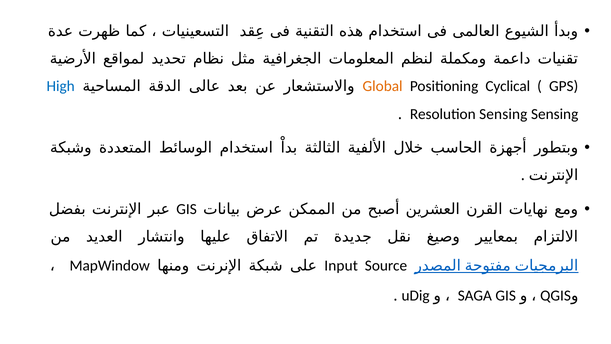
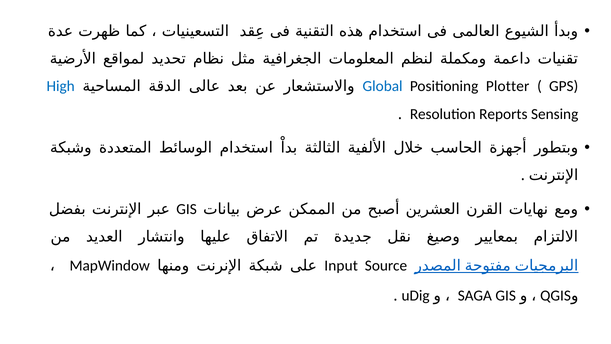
Global colour: orange -> blue (383, 86)
Cyclical: Cyclical -> Plotter (508, 86)
Resolution Sensing: Sensing -> Reports (503, 114)
